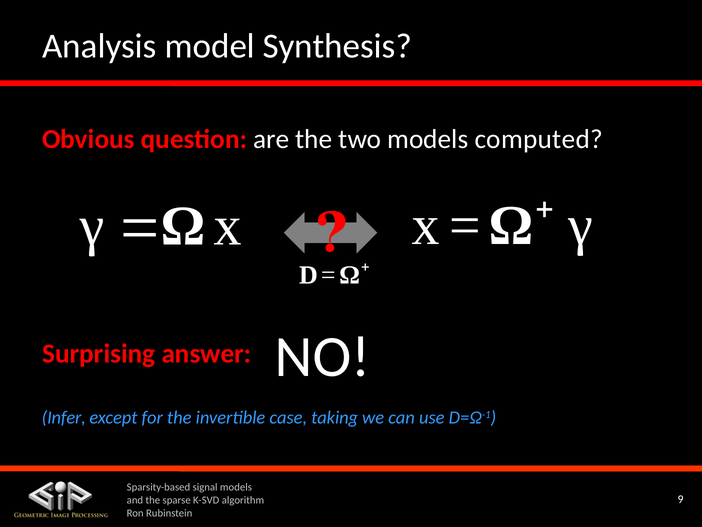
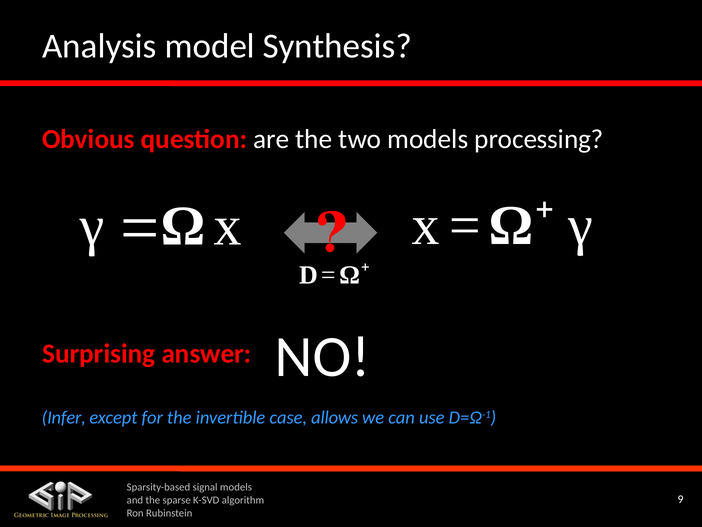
computed: computed -> processing (539, 139)
taking: taking -> allows (335, 417)
